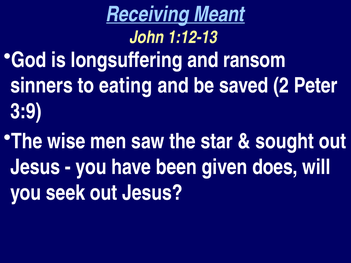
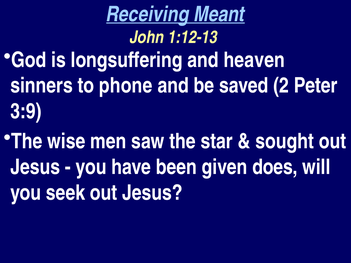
ransom: ransom -> heaven (254, 60)
eating: eating -> phone (126, 86)
